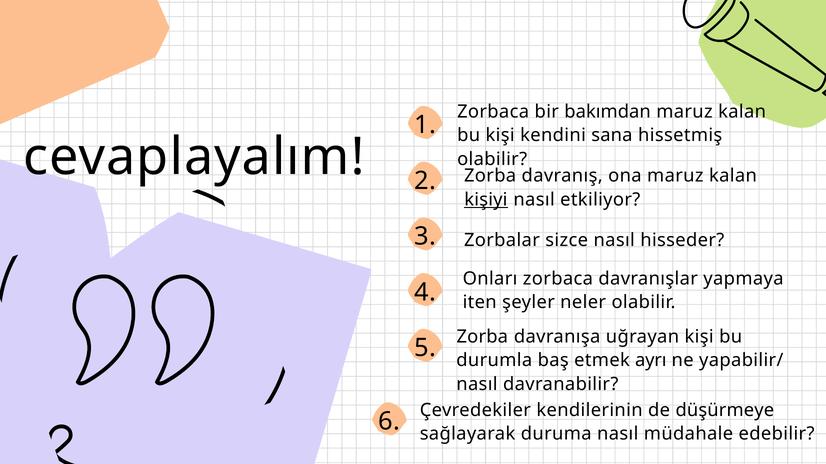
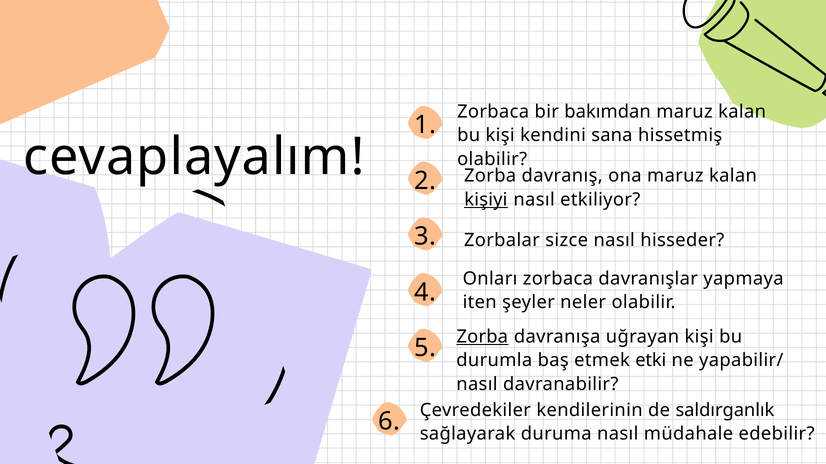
Zorba underline: none -> present (482, 337)
ayrı: ayrı -> etki (651, 361)
düşürmeye: düşürmeye -> saldırganlık (725, 411)
